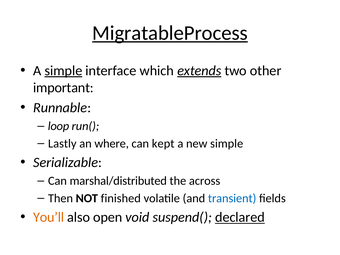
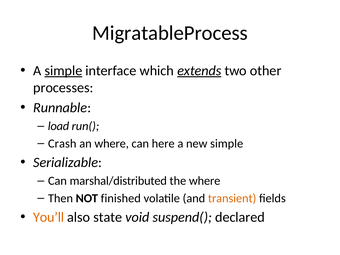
MigratableProcess underline: present -> none (170, 33)
important: important -> processes (63, 88)
loop: loop -> load (58, 126)
Lastly: Lastly -> Crash (62, 143)
kept: kept -> here (163, 143)
the across: across -> where (205, 181)
transient colour: blue -> orange (232, 198)
open: open -> state (108, 217)
declared underline: present -> none (240, 217)
